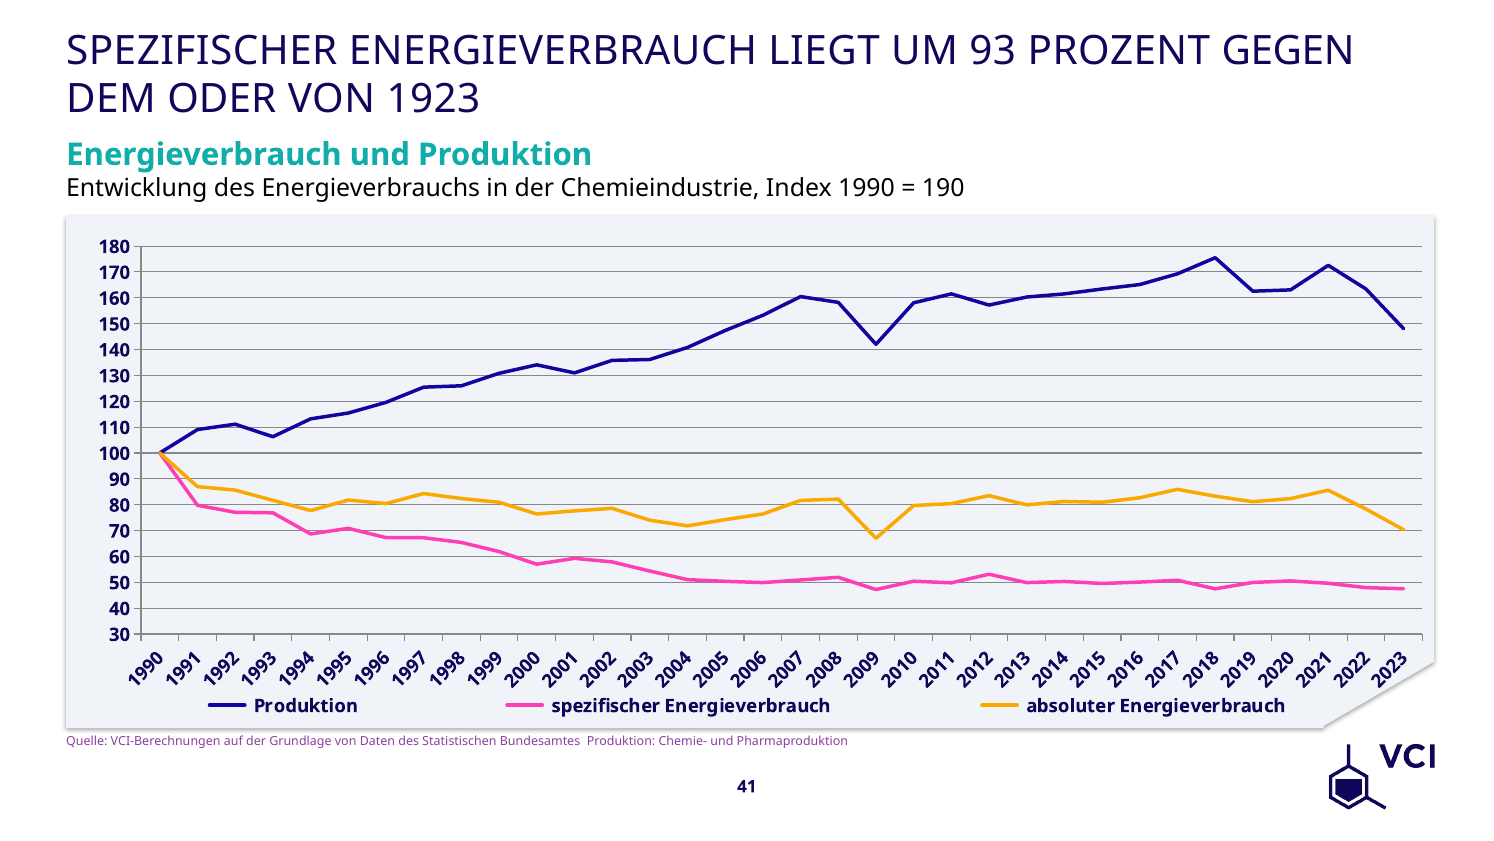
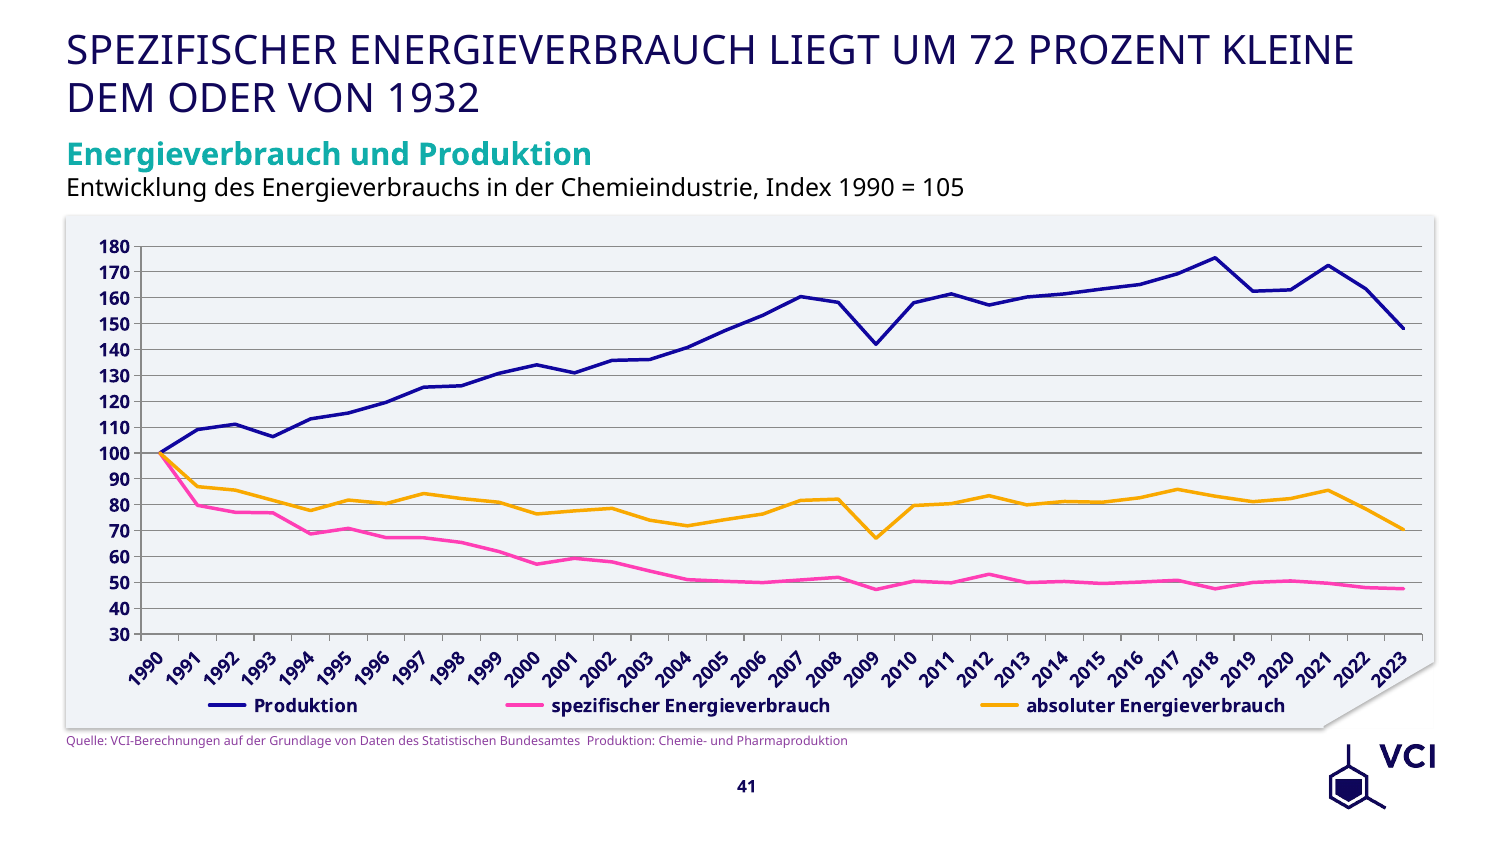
93: 93 -> 72 (993, 51)
GEGEN: GEGEN -> KLEINE (1288, 51)
1923: 1923 -> 1932 (433, 99)
190: 190 -> 105 (943, 188)
